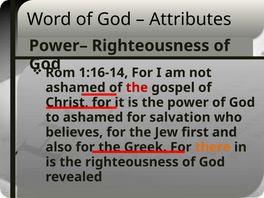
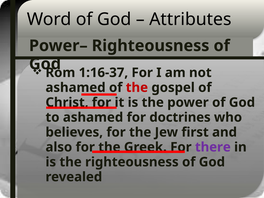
1:16-14: 1:16-14 -> 1:16-37 (103, 73)
salvation: salvation -> doctrines (180, 117)
there colour: orange -> purple (213, 147)
